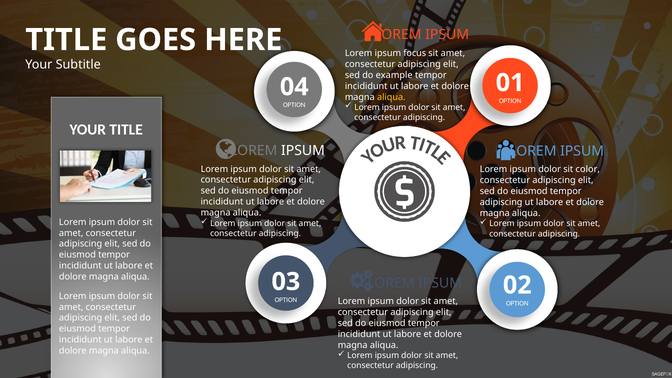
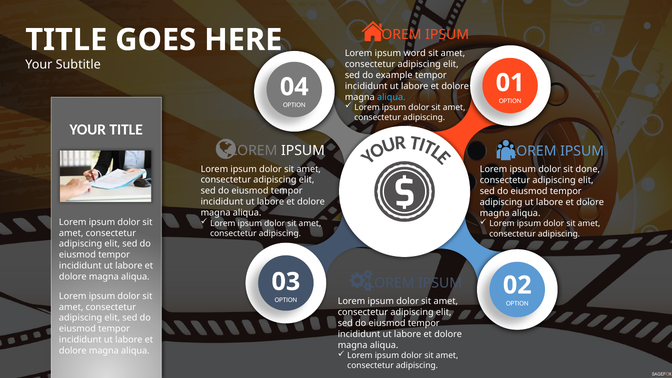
focus: focus -> word (415, 53)
aliqua colour: yellow -> light blue (391, 97)
color: color -> done (588, 169)
